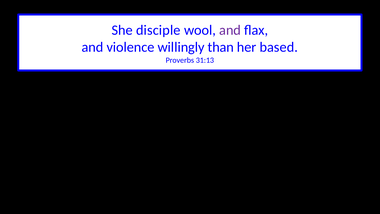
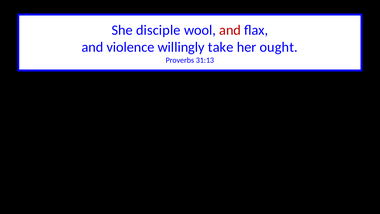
and colour: purple -> red (230, 30)
than: than -> take (221, 47)
based: based -> ought (279, 47)
